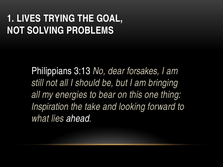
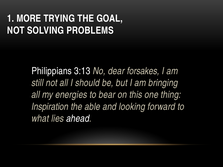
LIVES: LIVES -> MORE (29, 19)
take: take -> able (93, 107)
